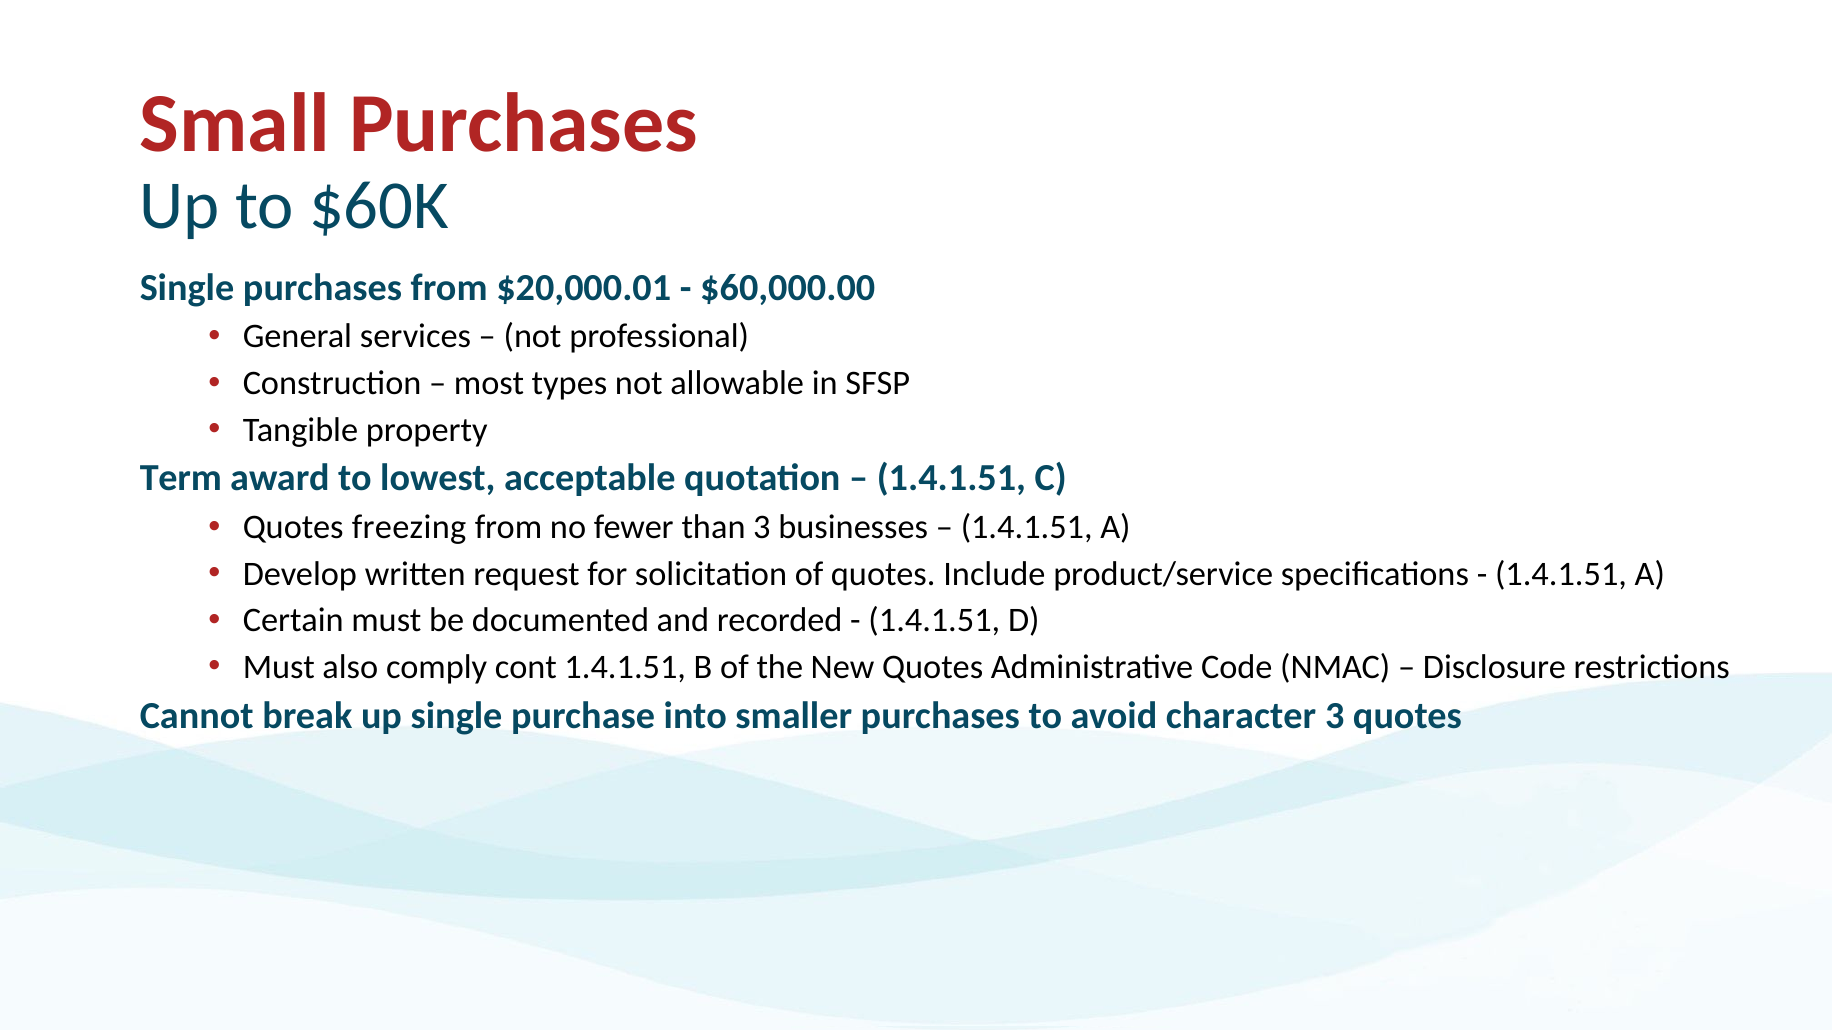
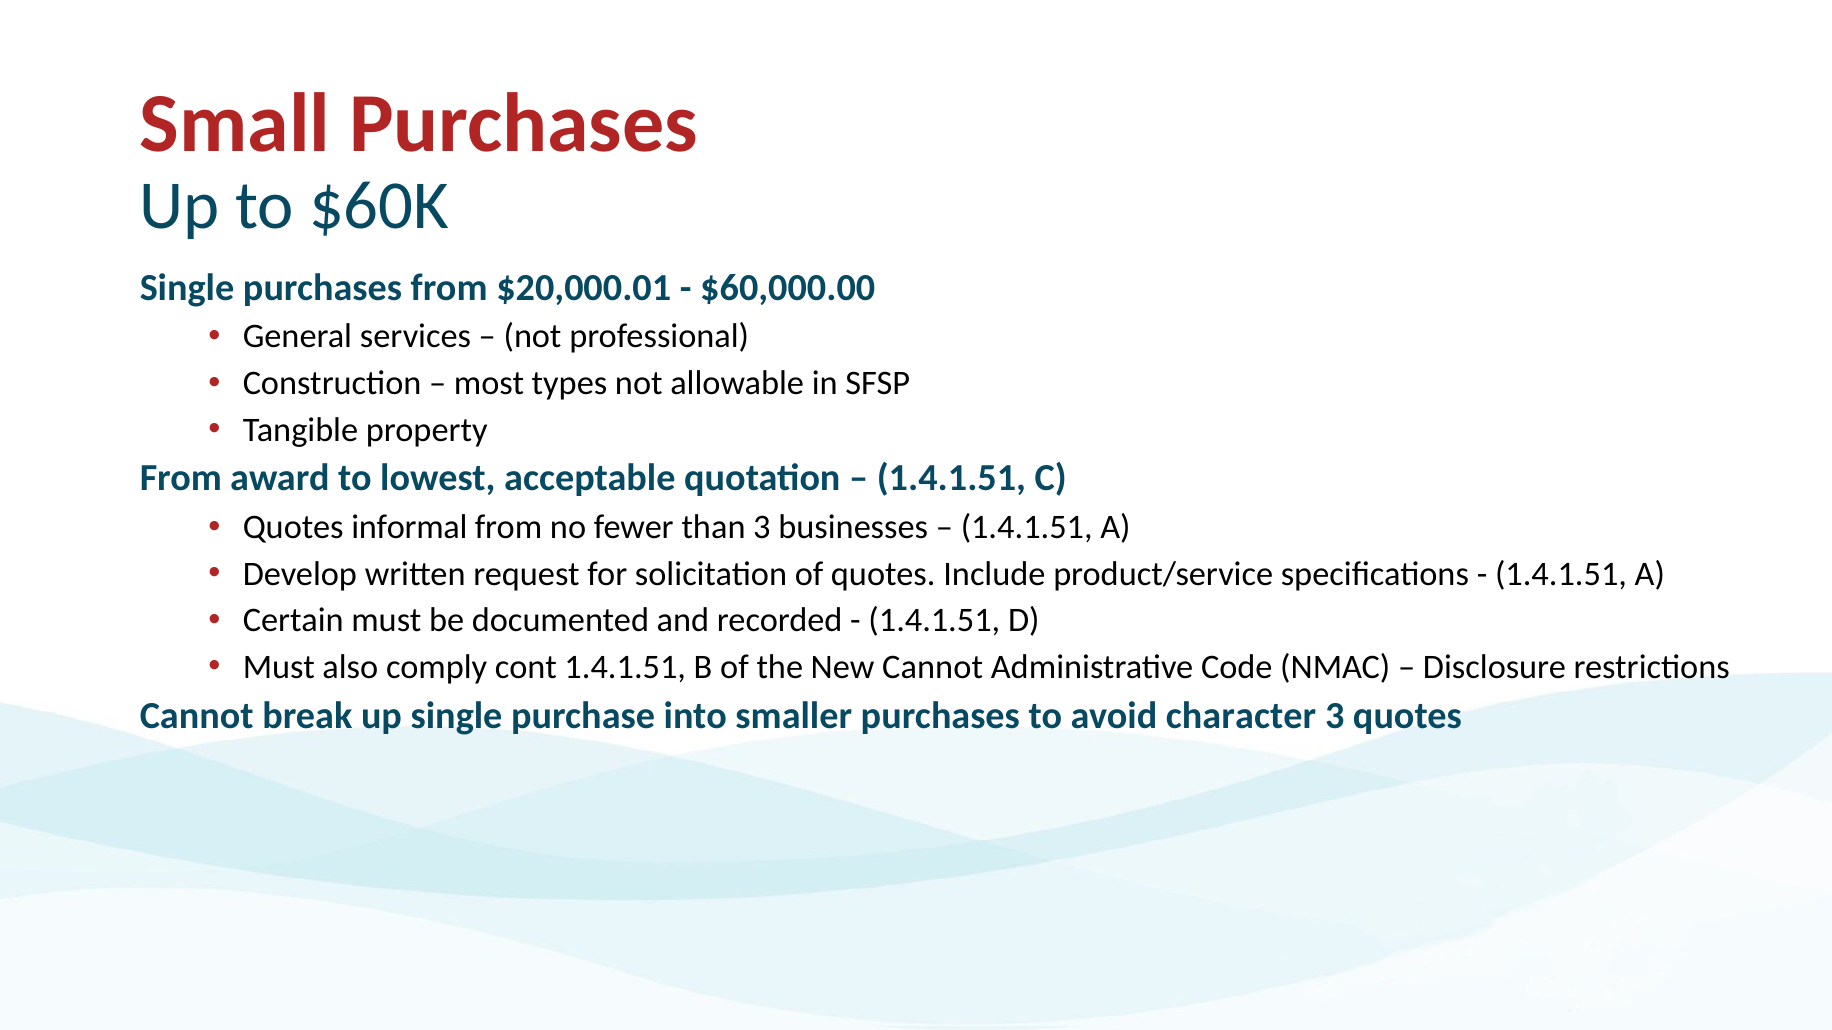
Term: Term -> From (181, 479)
freezing: freezing -> informal (409, 527)
New Quotes: Quotes -> Cannot (933, 667)
